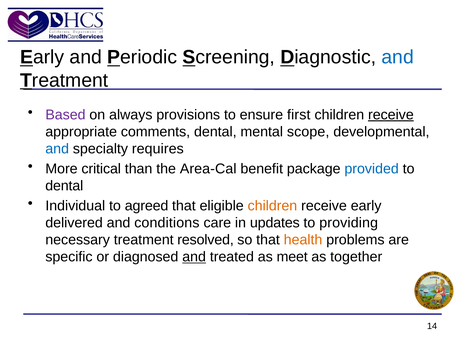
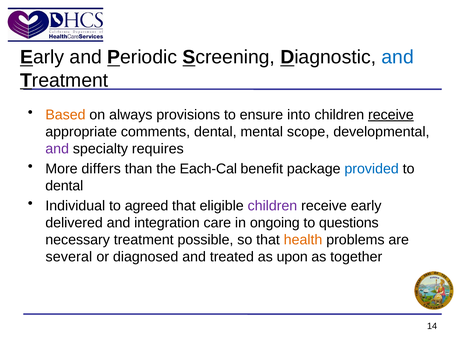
Based colour: purple -> orange (65, 115)
first: first -> into (299, 115)
and colour: blue -> purple (57, 149)
critical: critical -> differs (101, 169)
Area-Cal: Area-Cal -> Each-Cal (208, 169)
children colour: orange -> purple (272, 206)
conditions: conditions -> integration (167, 223)
updates: updates -> ongoing (275, 223)
providing: providing -> questions (349, 223)
resolved: resolved -> possible (205, 240)
specific: specific -> several (69, 257)
and underline: present -> none (194, 257)
meet: meet -> upon (292, 257)
